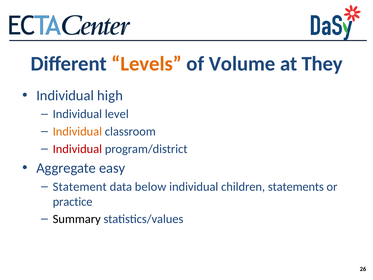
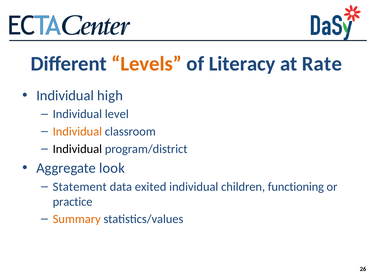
Volume: Volume -> Literacy (242, 64)
They: They -> Rate (322, 64)
Individual colour: red -> black (77, 149)
easy: easy -> look (112, 168)
below: below -> exited (151, 187)
statements: statements -> functioning (296, 187)
Summary colour: black -> orange (77, 219)
